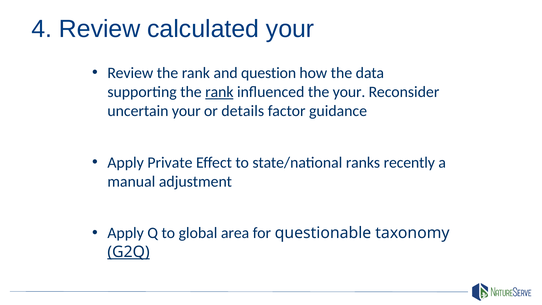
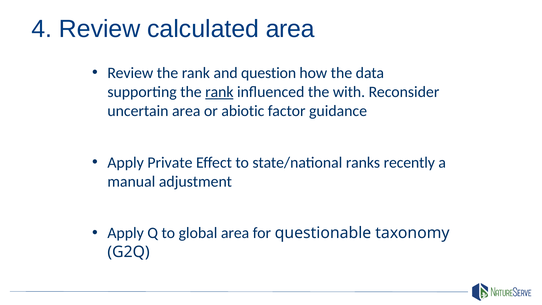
calculated your: your -> area (290, 29)
the your: your -> with (349, 92)
uncertain your: your -> area (186, 111)
details: details -> abiotic (243, 111)
G2Q underline: present -> none (129, 252)
